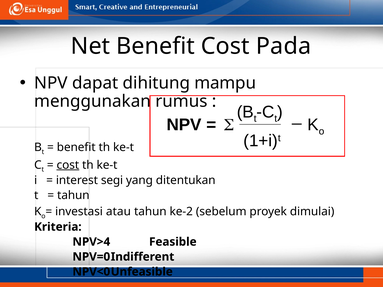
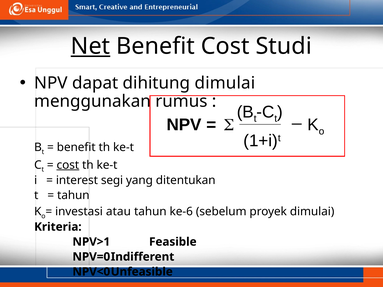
Net underline: none -> present (90, 46)
Pada: Pada -> Studi (284, 46)
dihitung mampu: mampu -> dimulai (225, 83)
ke-2: ke-2 -> ke-6 (181, 212)
NPV>4: NPV>4 -> NPV>1 (91, 242)
